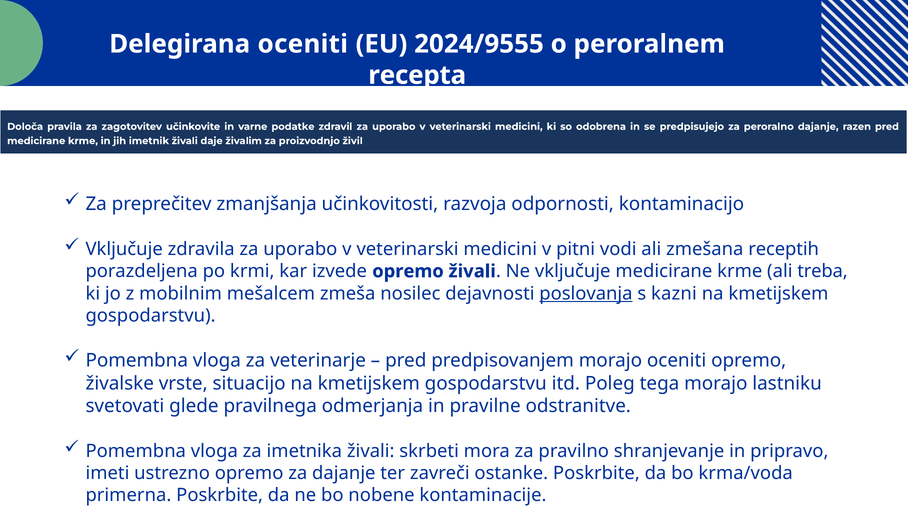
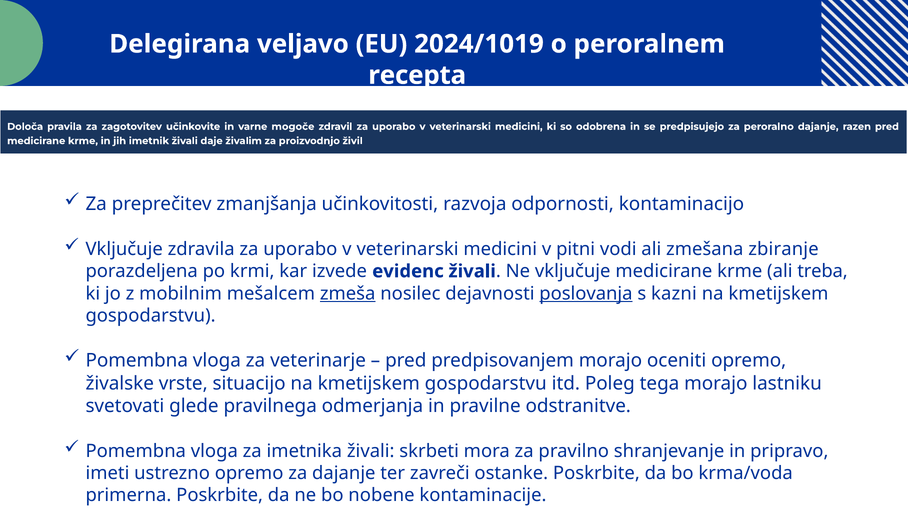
Delegirana oceniti: oceniti -> veljavo (303, 44)
2024/9555: 2024/9555 -> 2024/1019 (479, 44)
podatke: podatke -> mogoče (293, 127)
receptih: receptih -> zbiranje (783, 249)
izvede opremo: opremo -> evidenc (408, 271)
zmeša underline: none -> present (348, 293)
